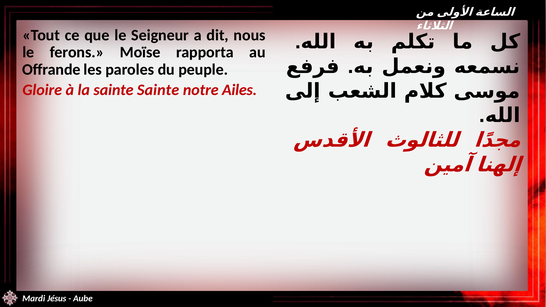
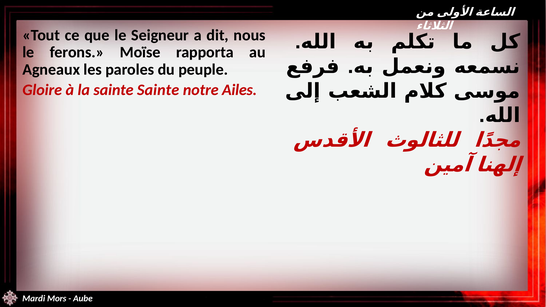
Offrande: Offrande -> Agneaux (51, 70)
Jésus: Jésus -> Mors (57, 299)
